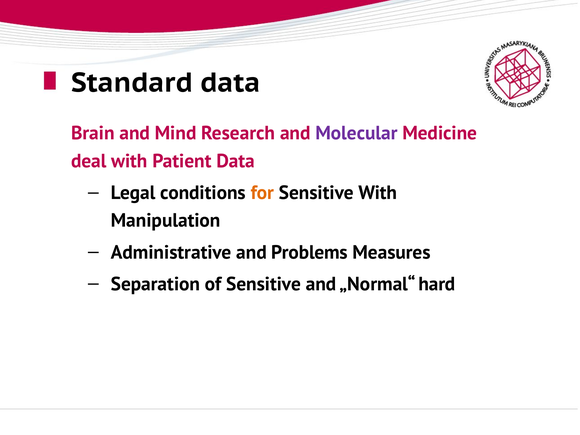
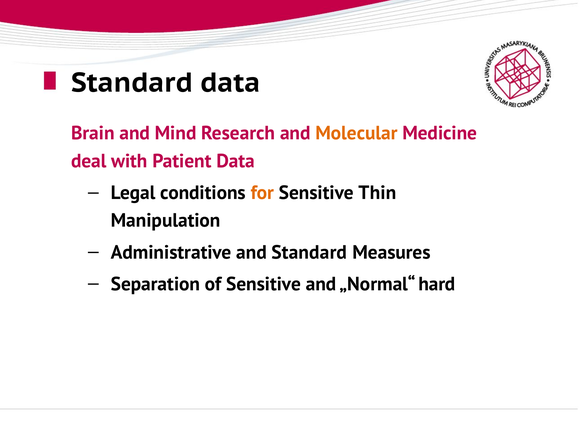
Molecular colour: purple -> orange (357, 133)
Sensitive With: With -> Thin (378, 193)
and Problems: Problems -> Standard (309, 252)
